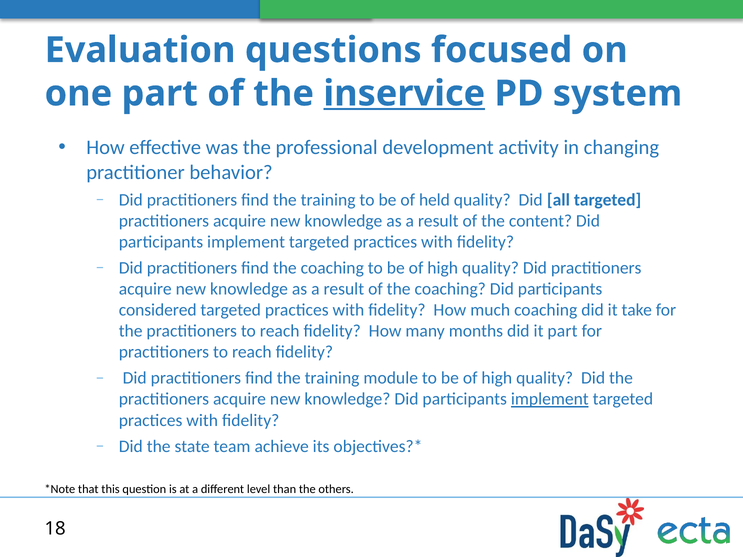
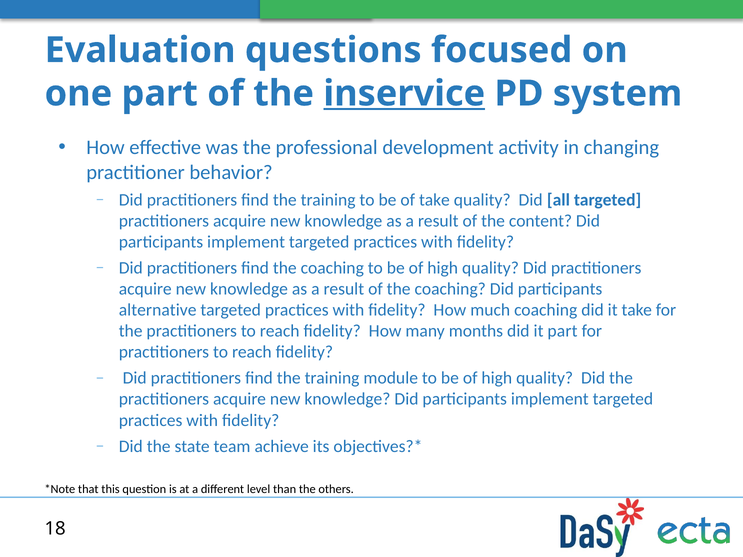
of held: held -> take (434, 200)
considered: considered -> alternative (158, 310)
implement underline: present -> none (550, 399)
